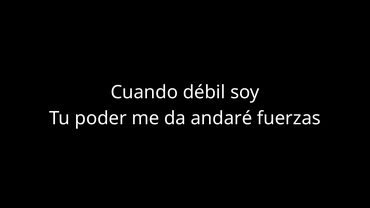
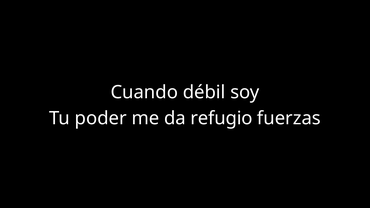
andaré: andaré -> refugio (221, 118)
